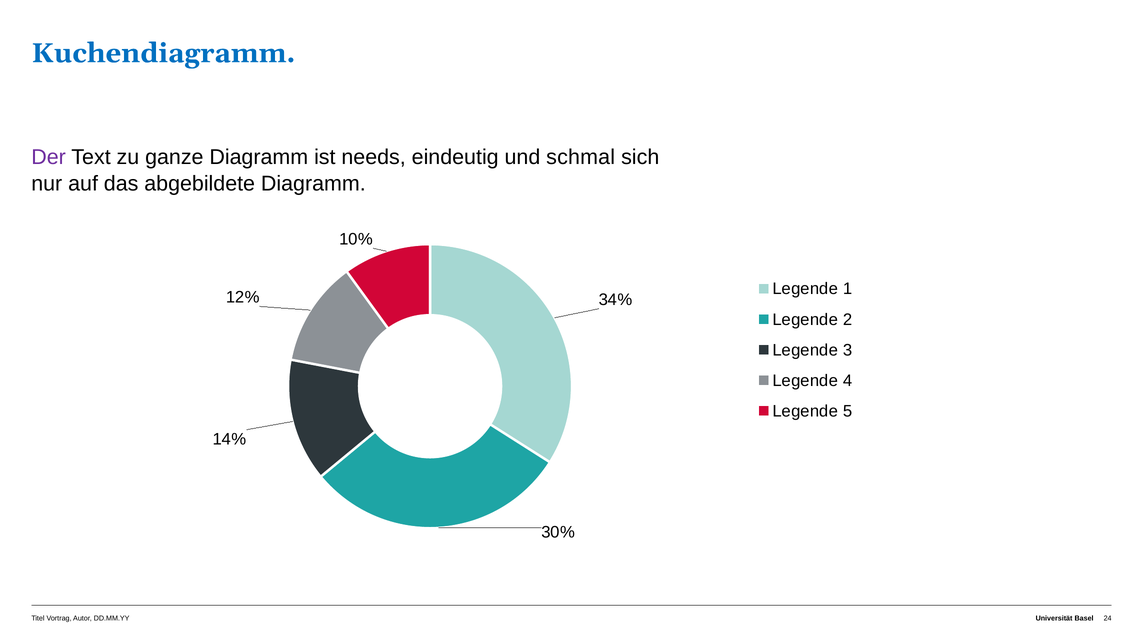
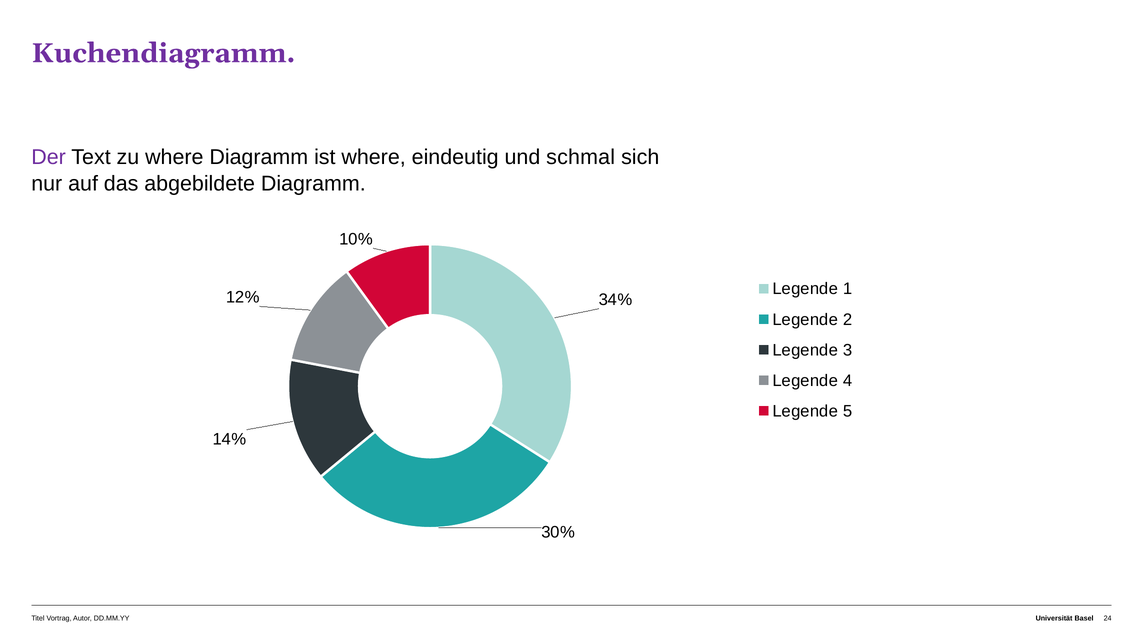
Kuchendiagramm colour: blue -> purple (163, 53)
zu ganze: ganze -> where (174, 157)
ist needs: needs -> where (374, 157)
